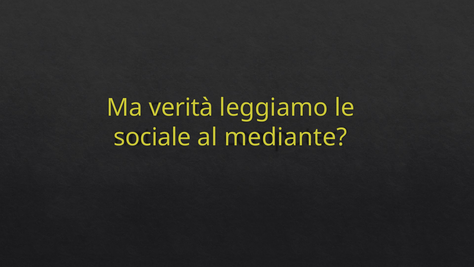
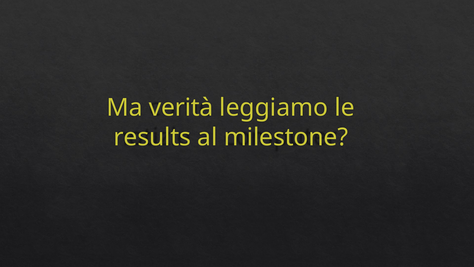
sociale: sociale -> results (152, 137)
mediante: mediante -> milestone (286, 137)
